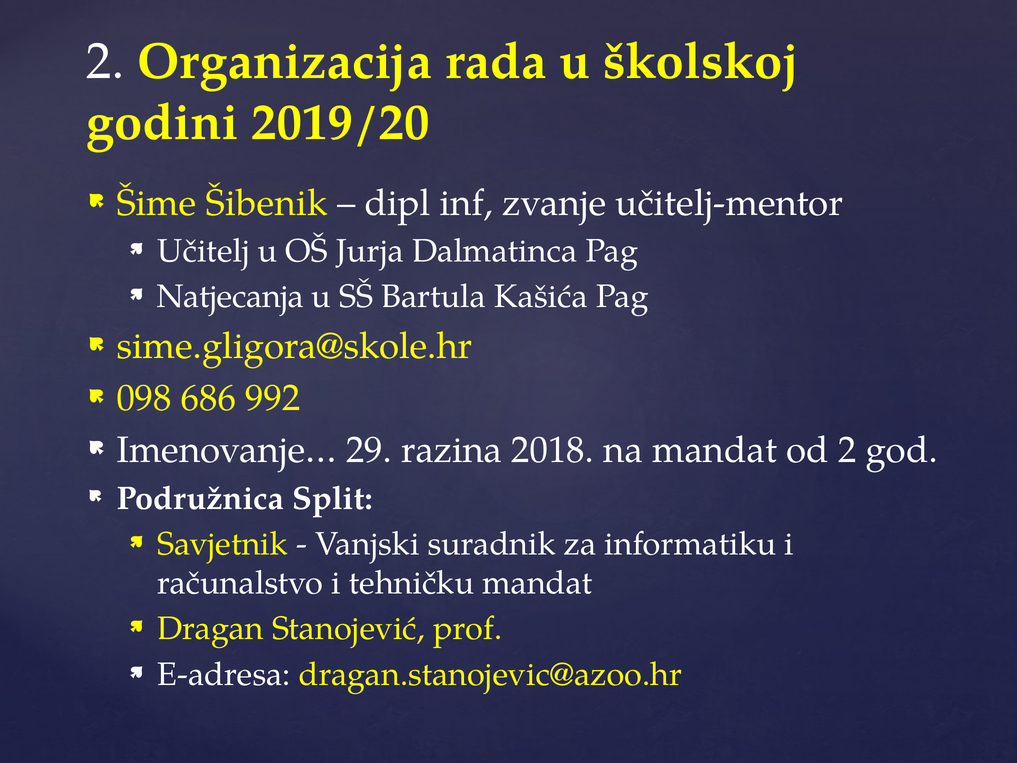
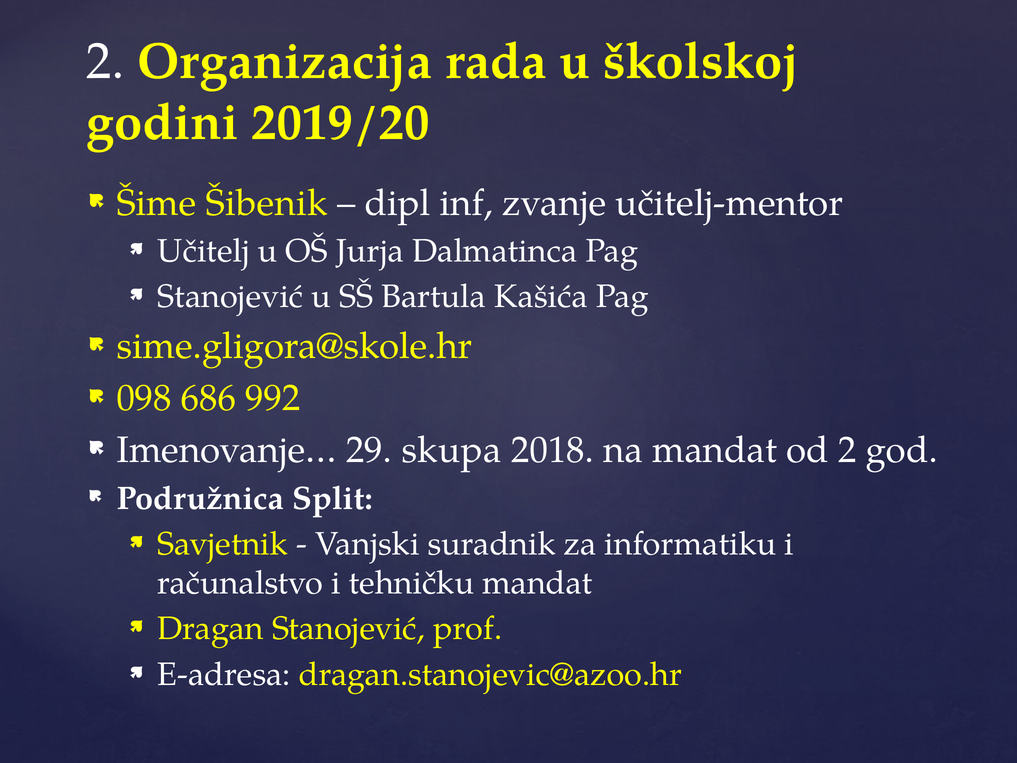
Natjecanja: Natjecanja -> Stanojević (230, 297)
razina: razina -> skupa (452, 450)
